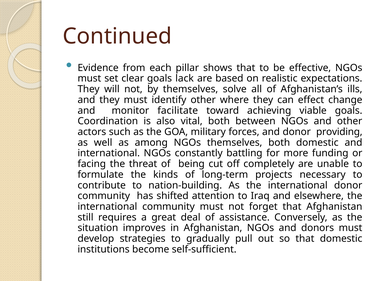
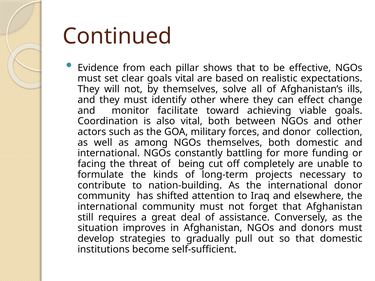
goals lack: lack -> vital (185, 79)
providing: providing -> collection (339, 132)
